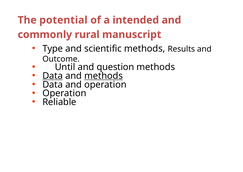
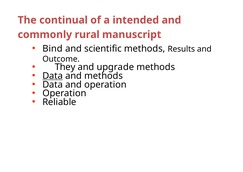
potential: potential -> continual (64, 20)
Type: Type -> Bind (53, 49)
Until: Until -> They (65, 67)
question: question -> upgrade (115, 67)
methods underline: present -> none (104, 76)
